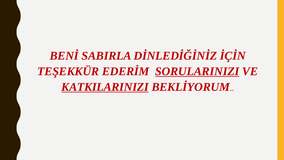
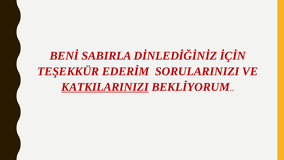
SORULARINIZI underline: present -> none (197, 71)
